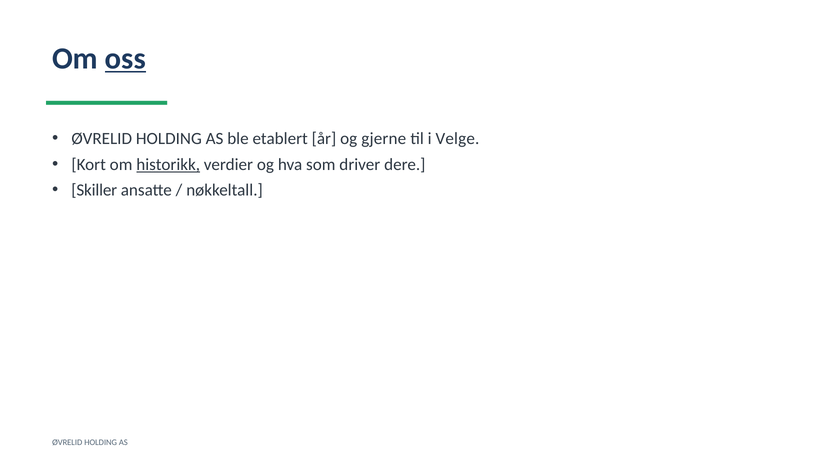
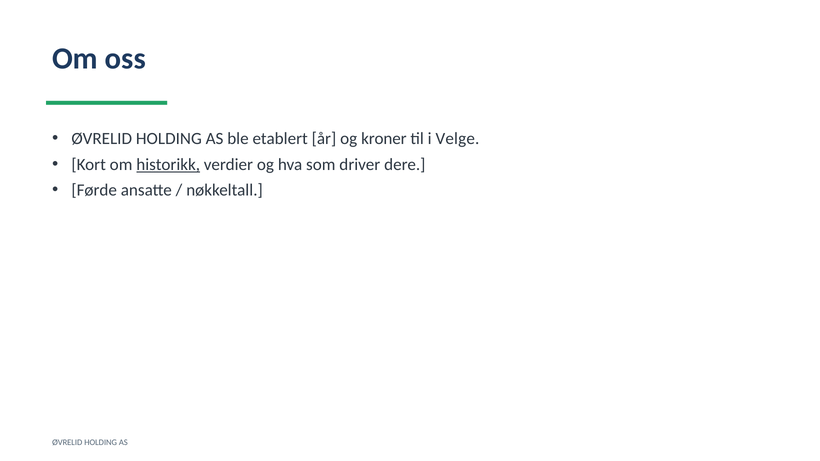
oss underline: present -> none (125, 59)
gjerne: gjerne -> kroner (384, 139)
Skiller: Skiller -> Førde (94, 190)
